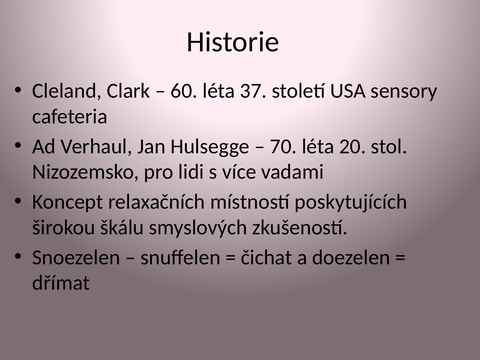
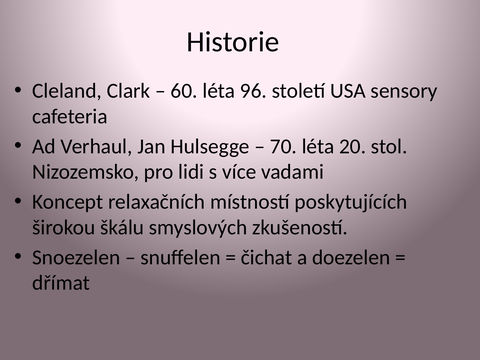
37: 37 -> 96 (253, 91)
